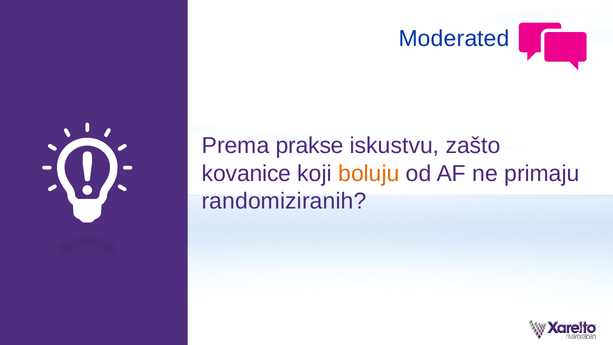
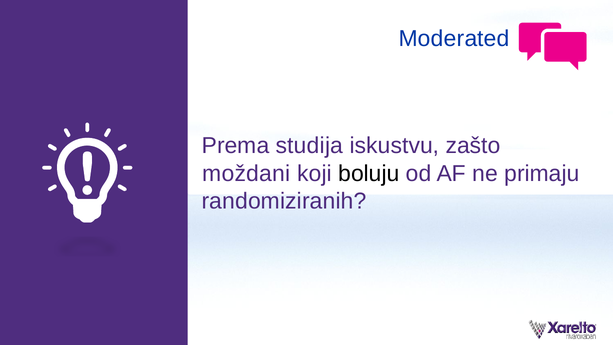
prakse: prakse -> studija (309, 146)
kovanice: kovanice -> moždani (246, 173)
boluju colour: orange -> black (369, 173)
